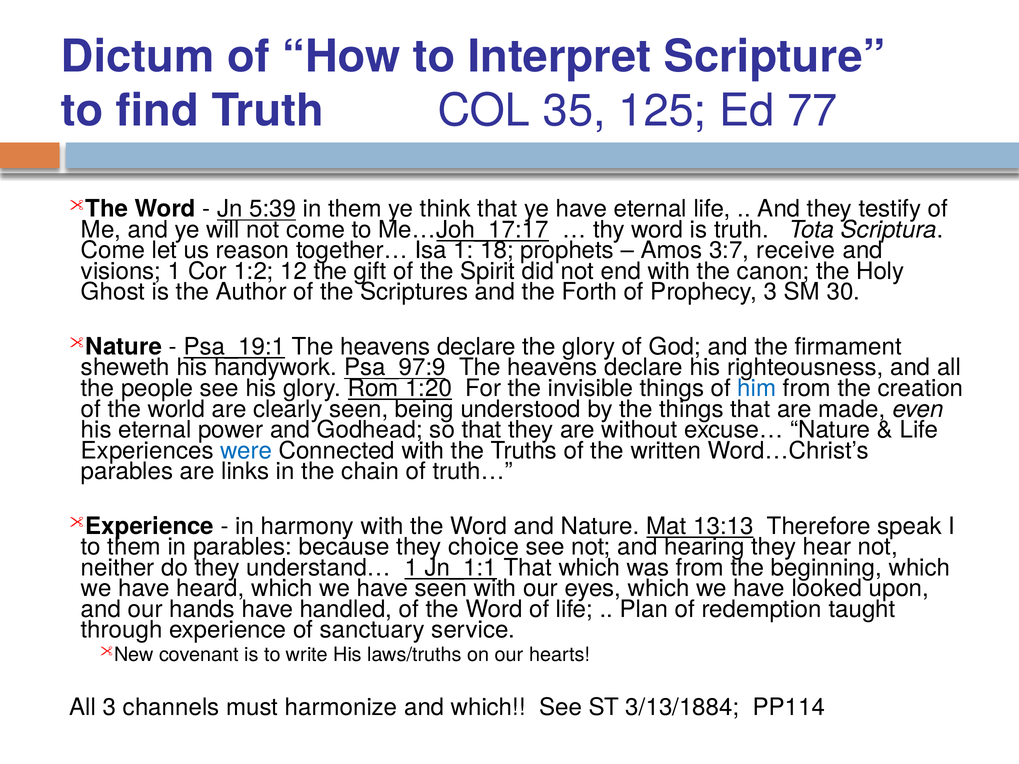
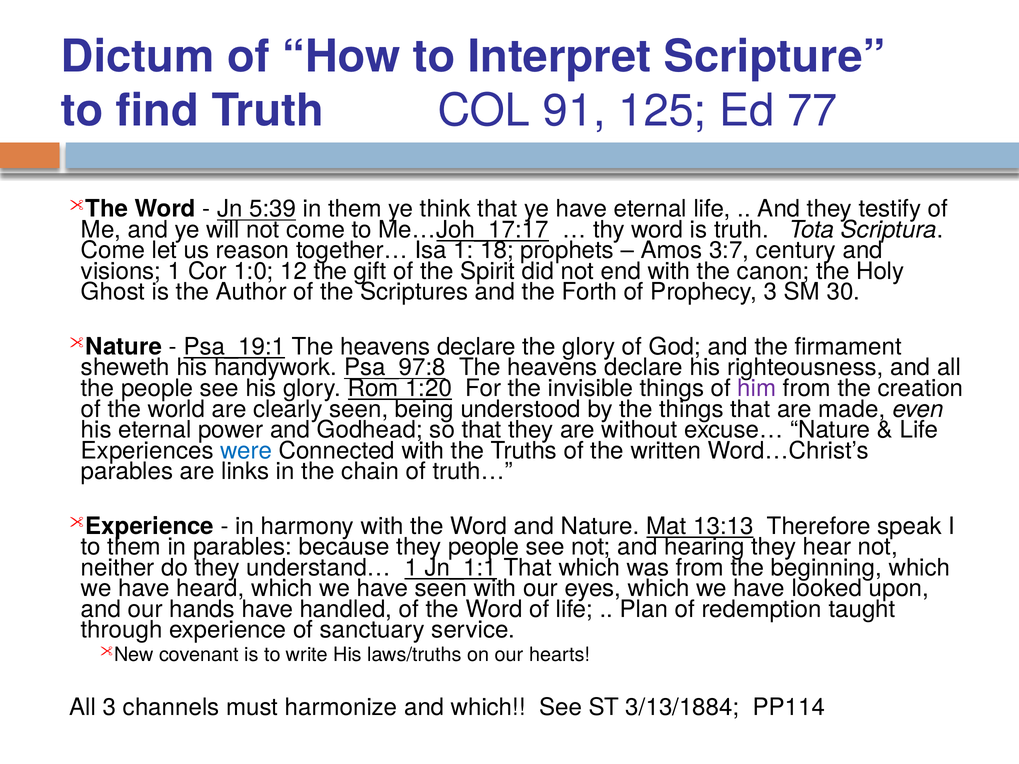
35: 35 -> 91 (574, 111)
receive: receive -> century (796, 251)
1:2: 1:2 -> 1:0 (254, 271)
Psa_97:9: Psa_97:9 -> Psa_97:8 (395, 368)
him colour: blue -> purple (757, 388)
they choice: choice -> people (484, 547)
